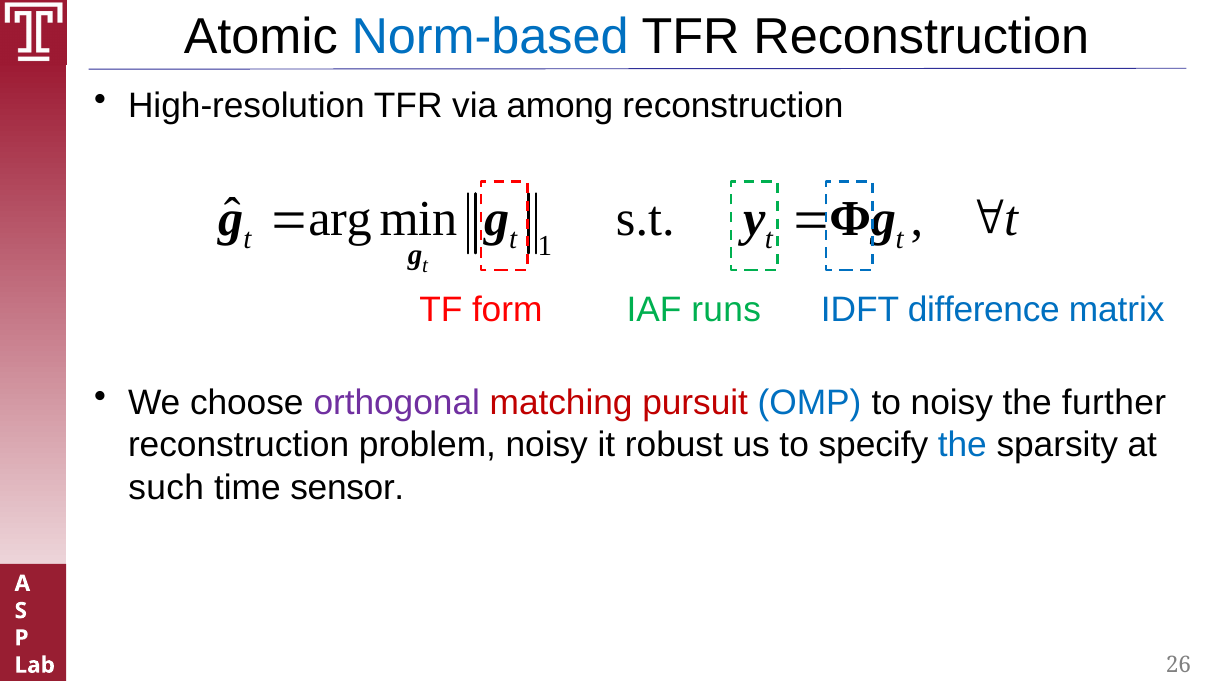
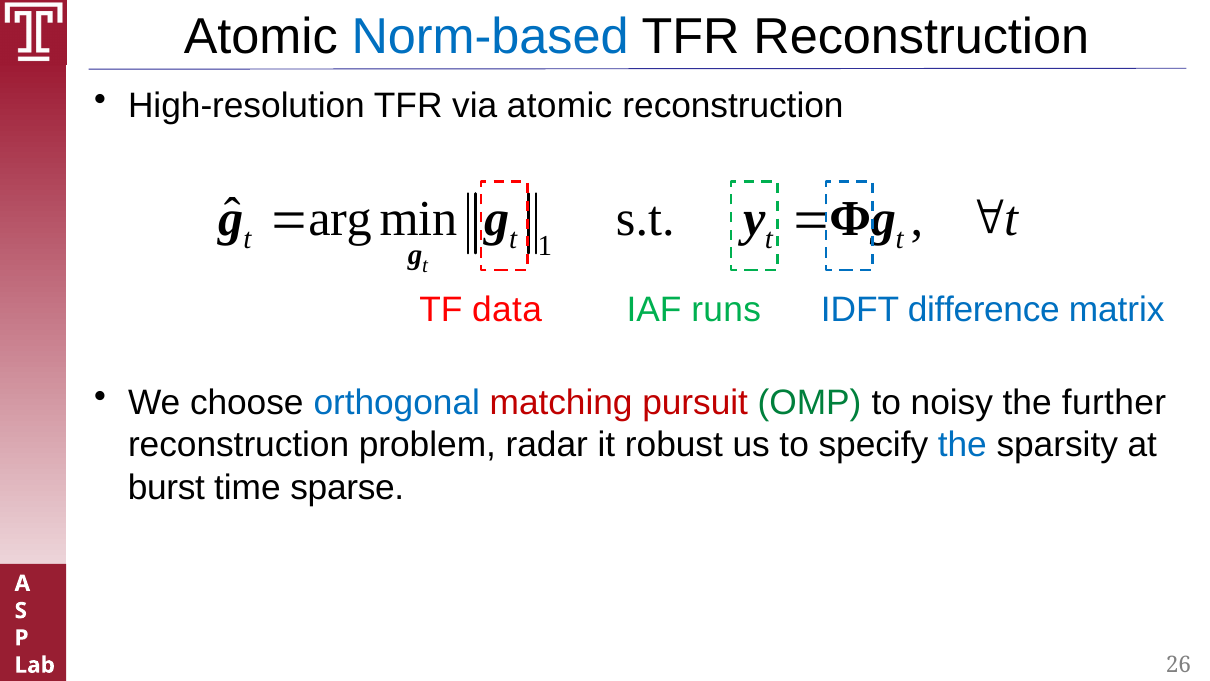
via among: among -> atomic (560, 106)
form: form -> data (507, 310)
orthogonal colour: purple -> blue (397, 403)
OMP colour: blue -> green (810, 403)
problem noisy: noisy -> radar (547, 445)
such: such -> burst (166, 487)
sensor: sensor -> sparse (347, 487)
